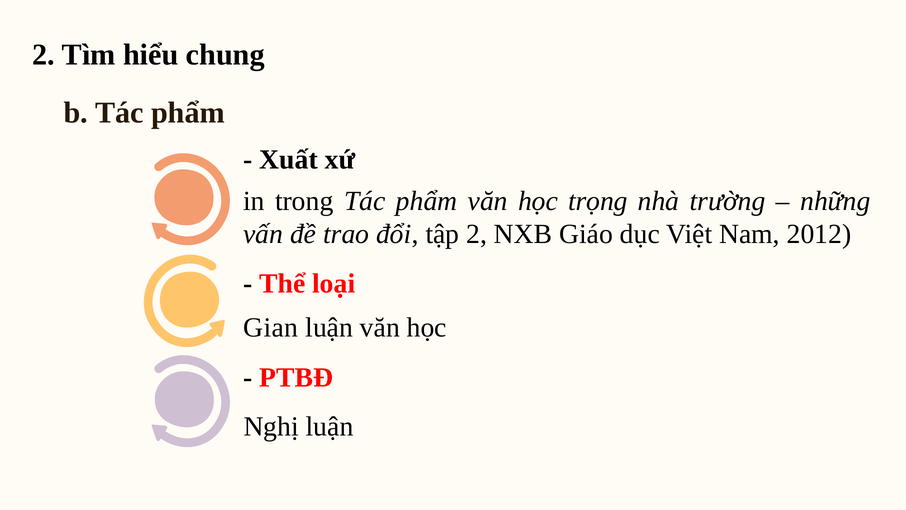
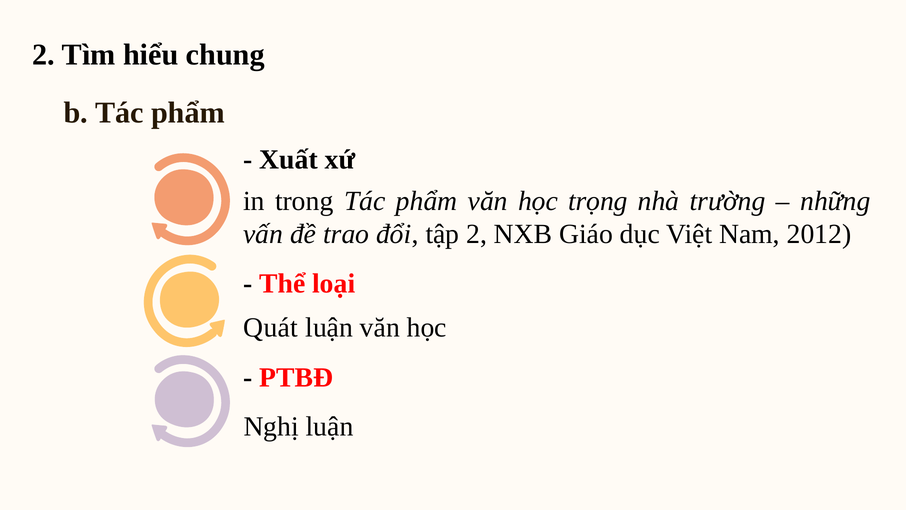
Gian: Gian -> Quát (271, 327)
